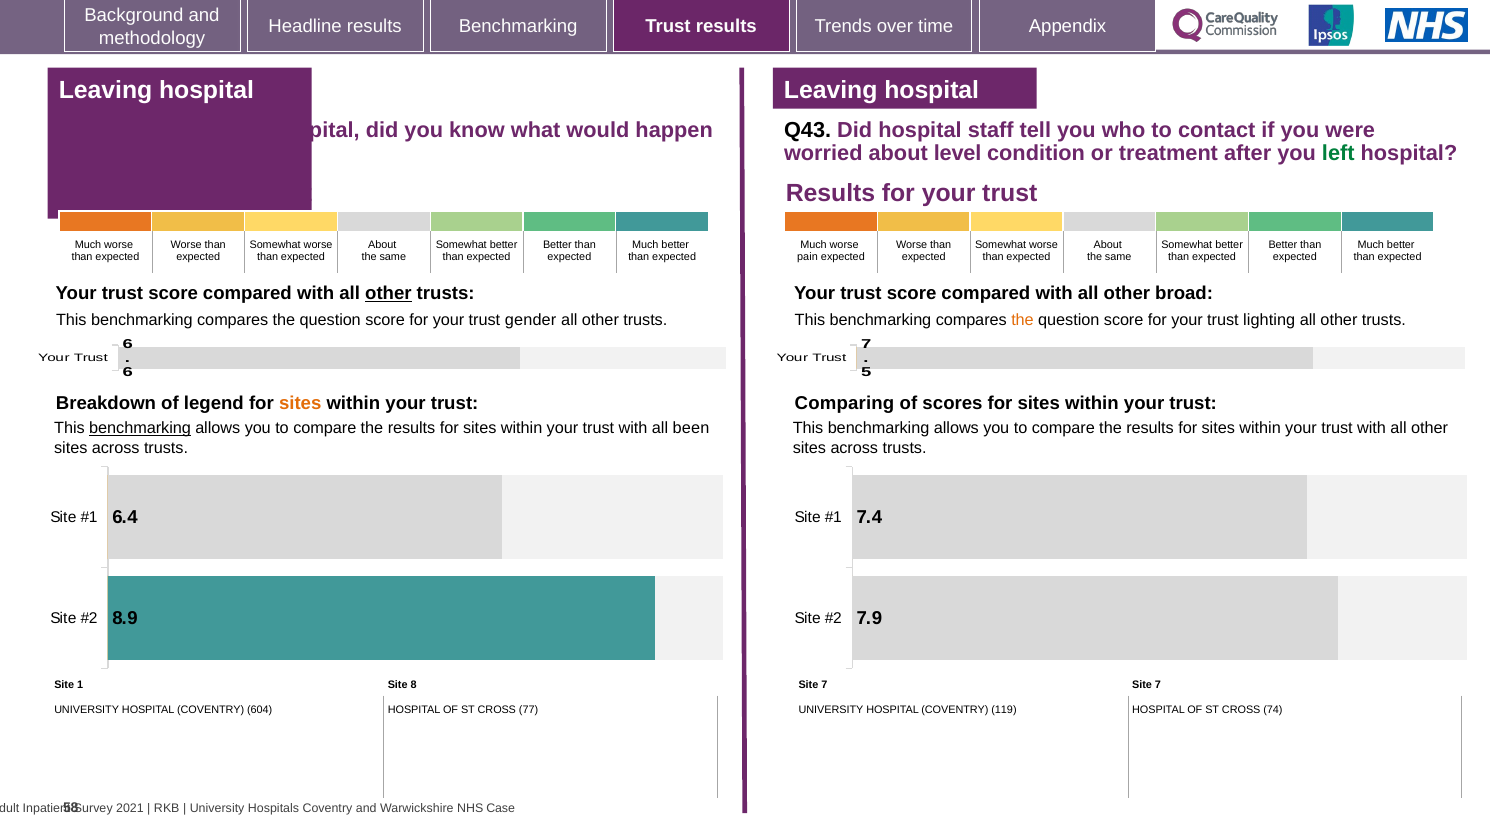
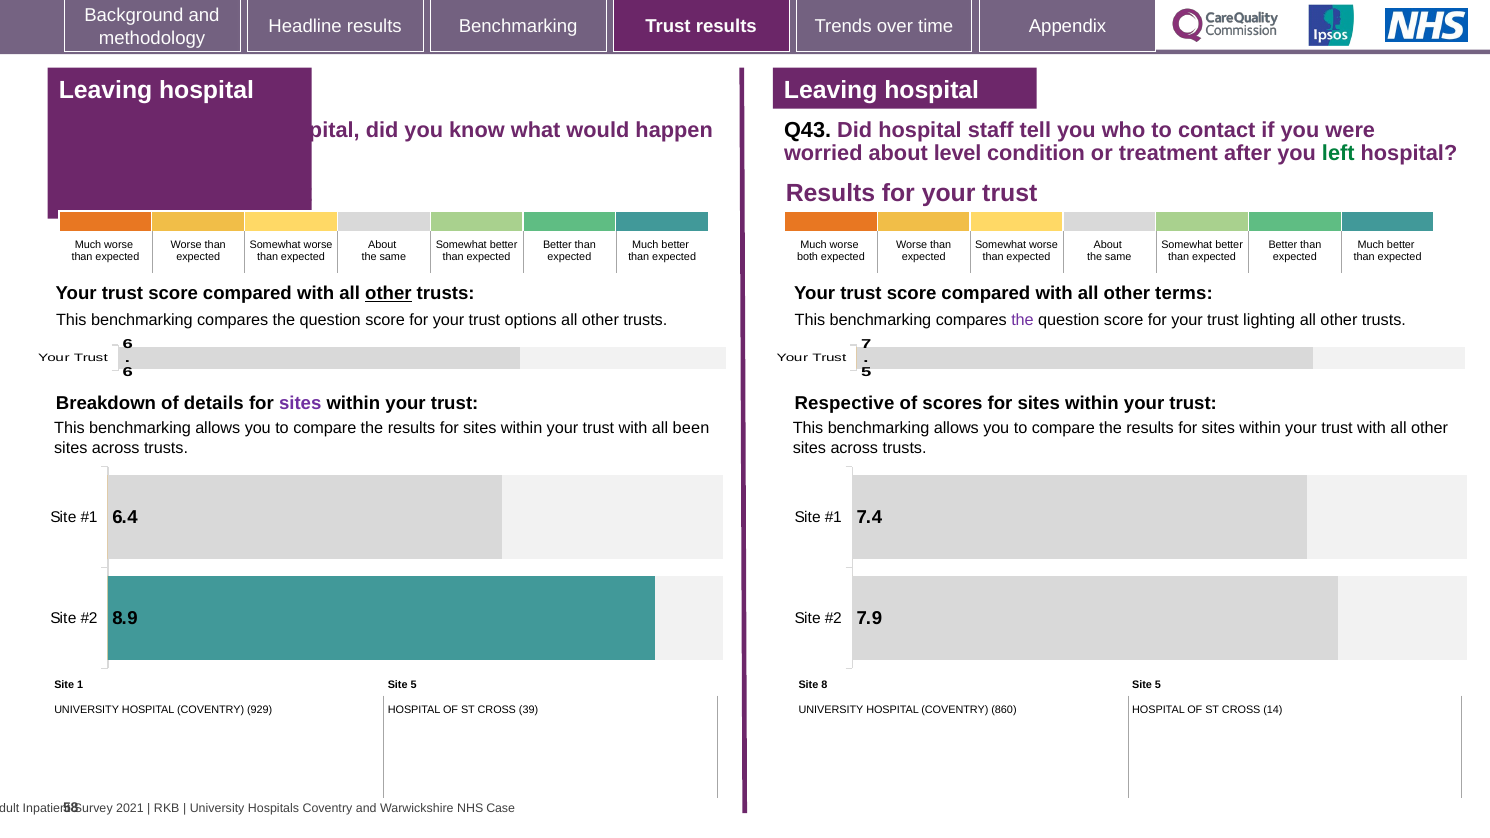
pain: pain -> both (808, 257)
broad: broad -> terms (1184, 294)
gender: gender -> options (531, 320)
the colour: orange -> purple (1023, 320)
legend: legend -> details (214, 403)
sites colour: orange -> purple (300, 403)
Comparing: Comparing -> Respective (844, 403)
benchmarking underline: present -> none (140, 429)
1 Site 8: 8 -> 5 (414, 685)
7: 7 -> 8 (824, 685)
7: 7 -> 5 (1158, 685)
604: 604 -> 929 (260, 710)
77: 77 -> 39 (529, 710)
119: 119 -> 860 (1004, 710)
74: 74 -> 14 (1273, 710)
